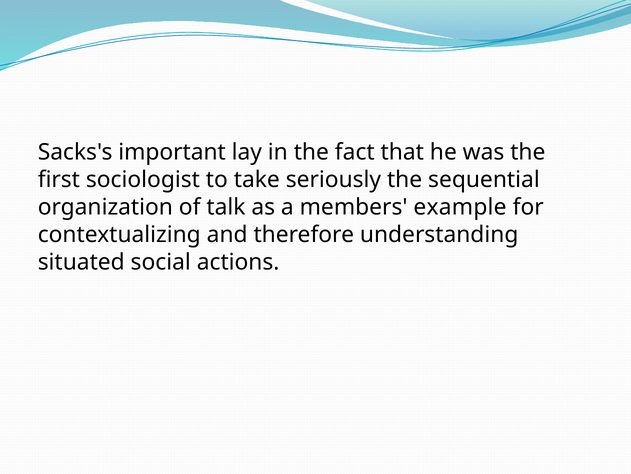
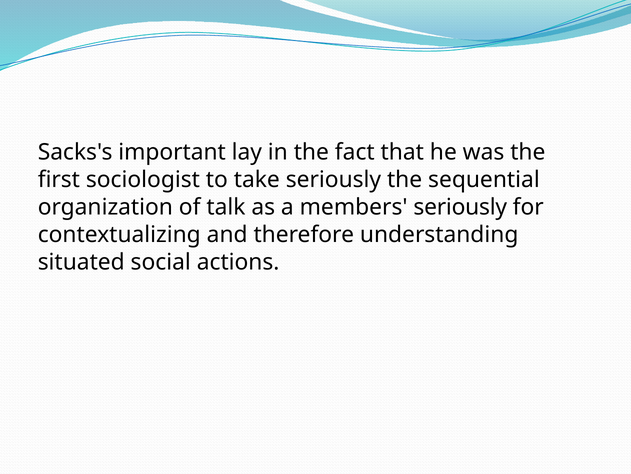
members example: example -> seriously (460, 207)
